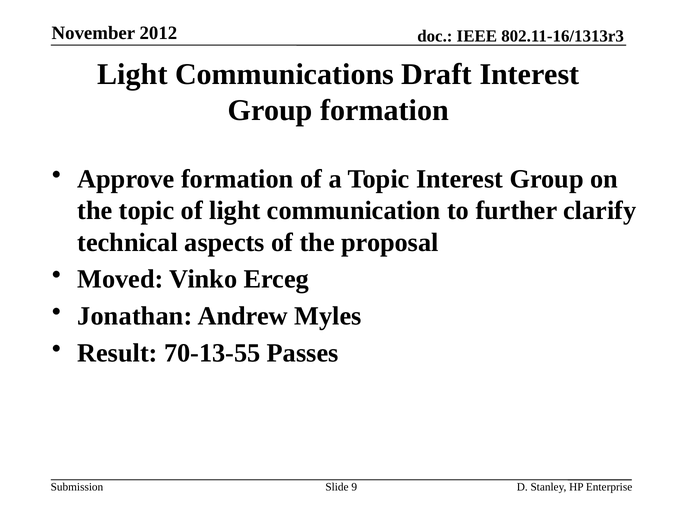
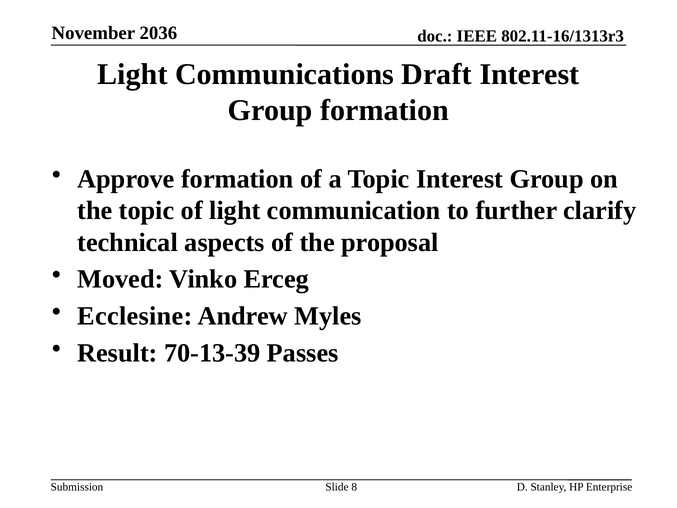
2012: 2012 -> 2036 (158, 33)
Jonathan: Jonathan -> Ecclesine (135, 316)
70-13-55: 70-13-55 -> 70-13-39 (212, 353)
9: 9 -> 8 (354, 487)
